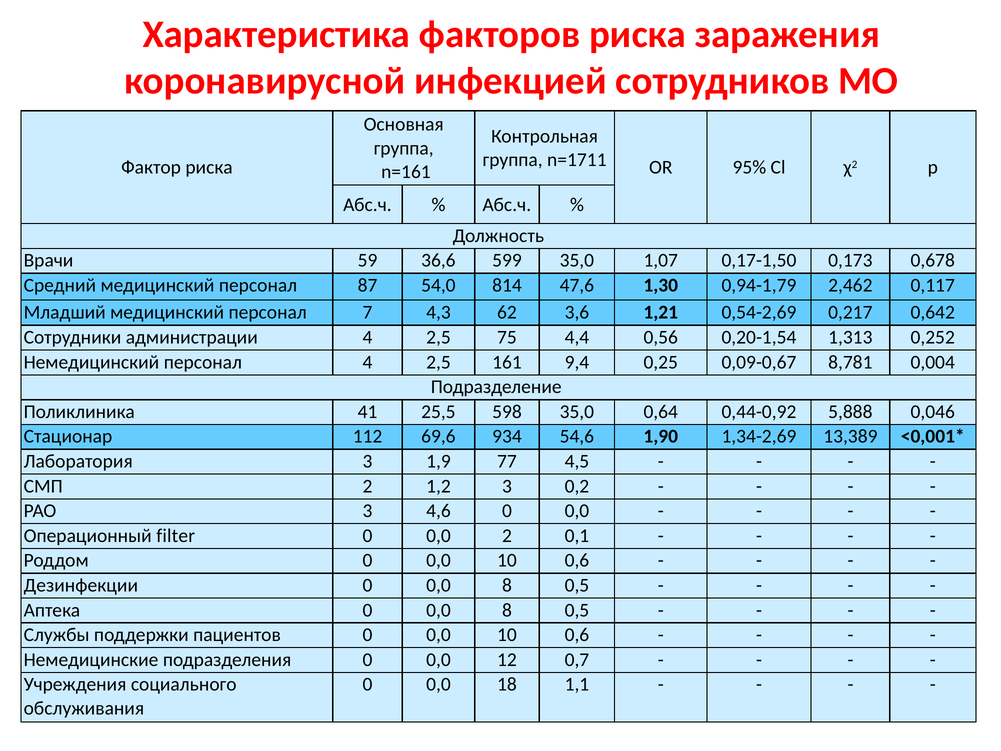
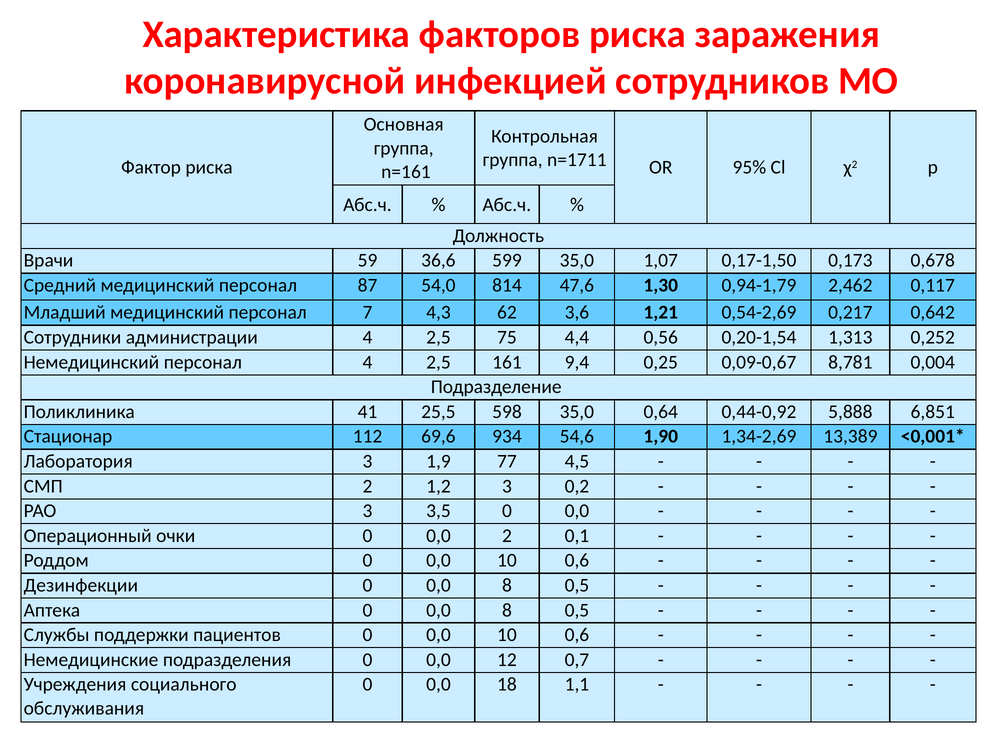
0,046: 0,046 -> 6,851 (933, 412)
4,6: 4,6 -> 3,5 (438, 511)
filter: filter -> очки (176, 536)
